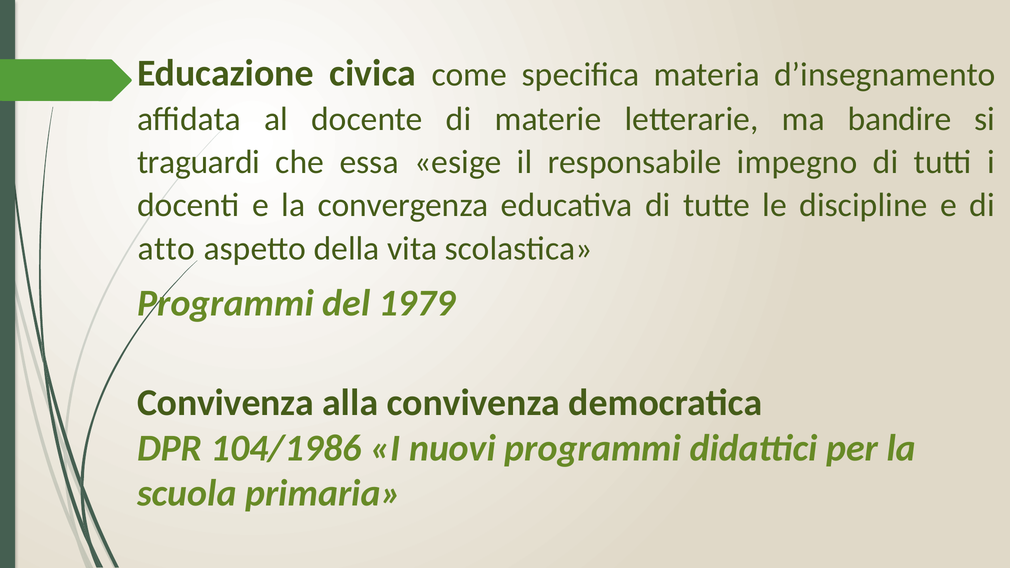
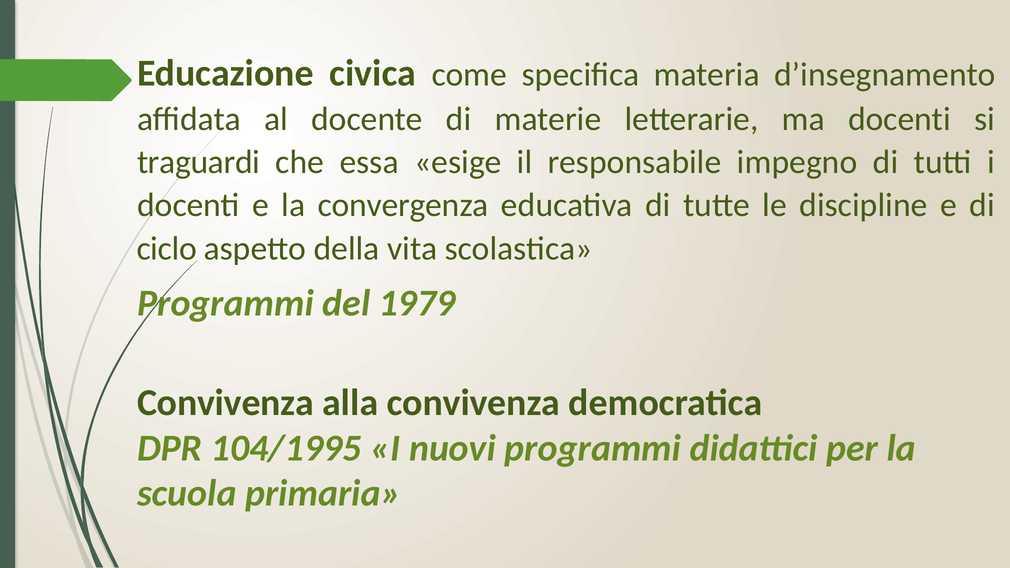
ma bandire: bandire -> docenti (900, 119)
atto: atto -> ciclo (167, 249)
104/1986: 104/1986 -> 104/1995 (286, 448)
